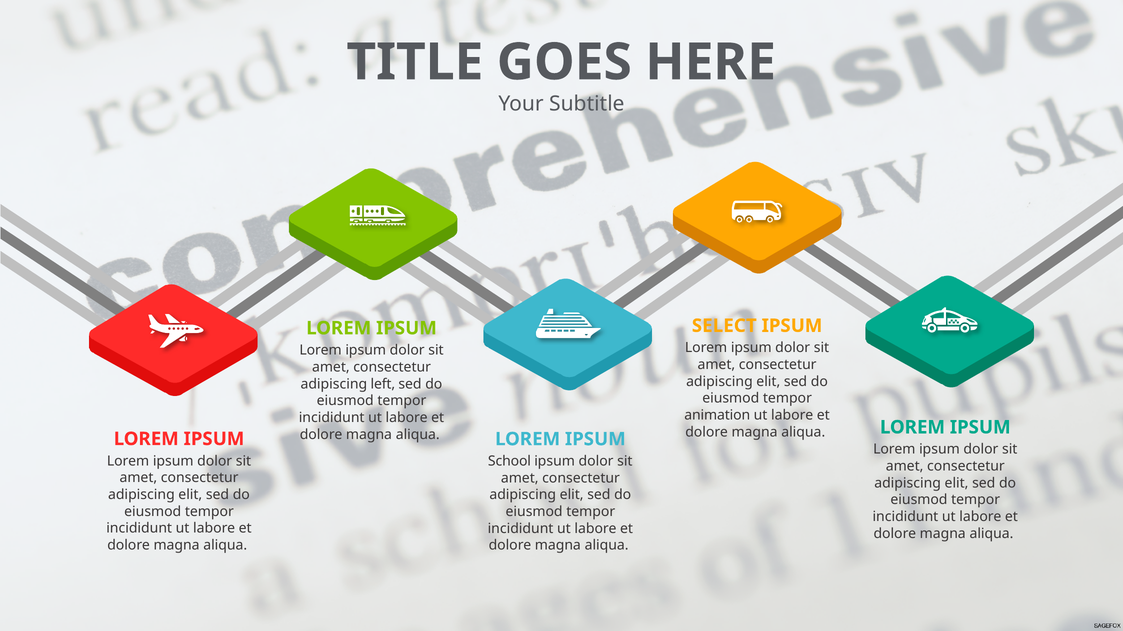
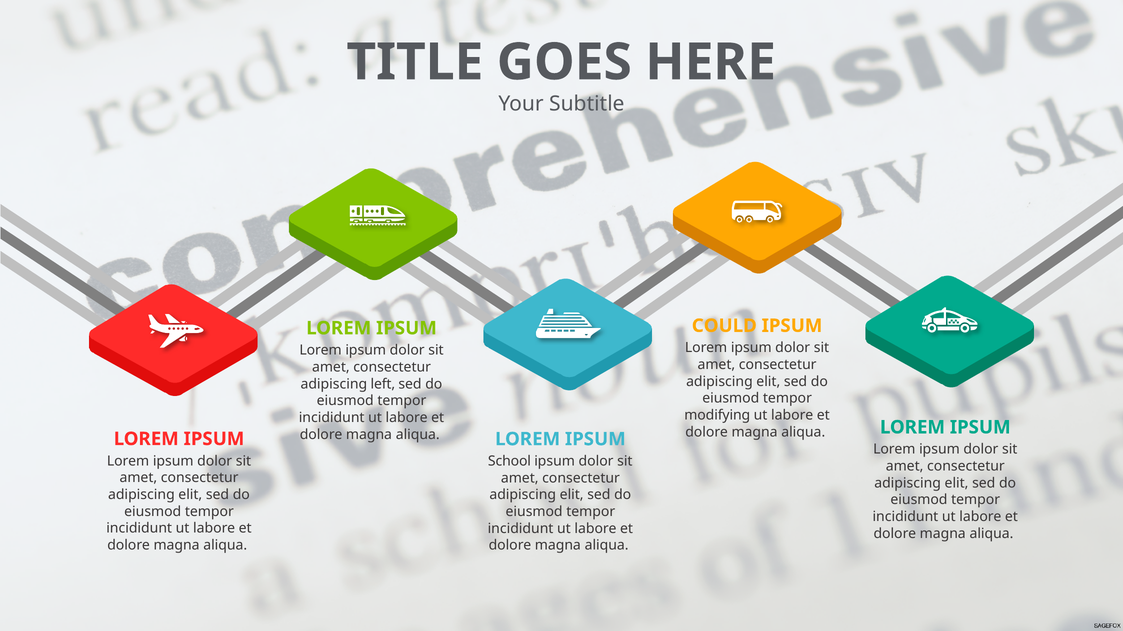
SELECT: SELECT -> COULD (724, 326)
animation: animation -> modifying (717, 416)
